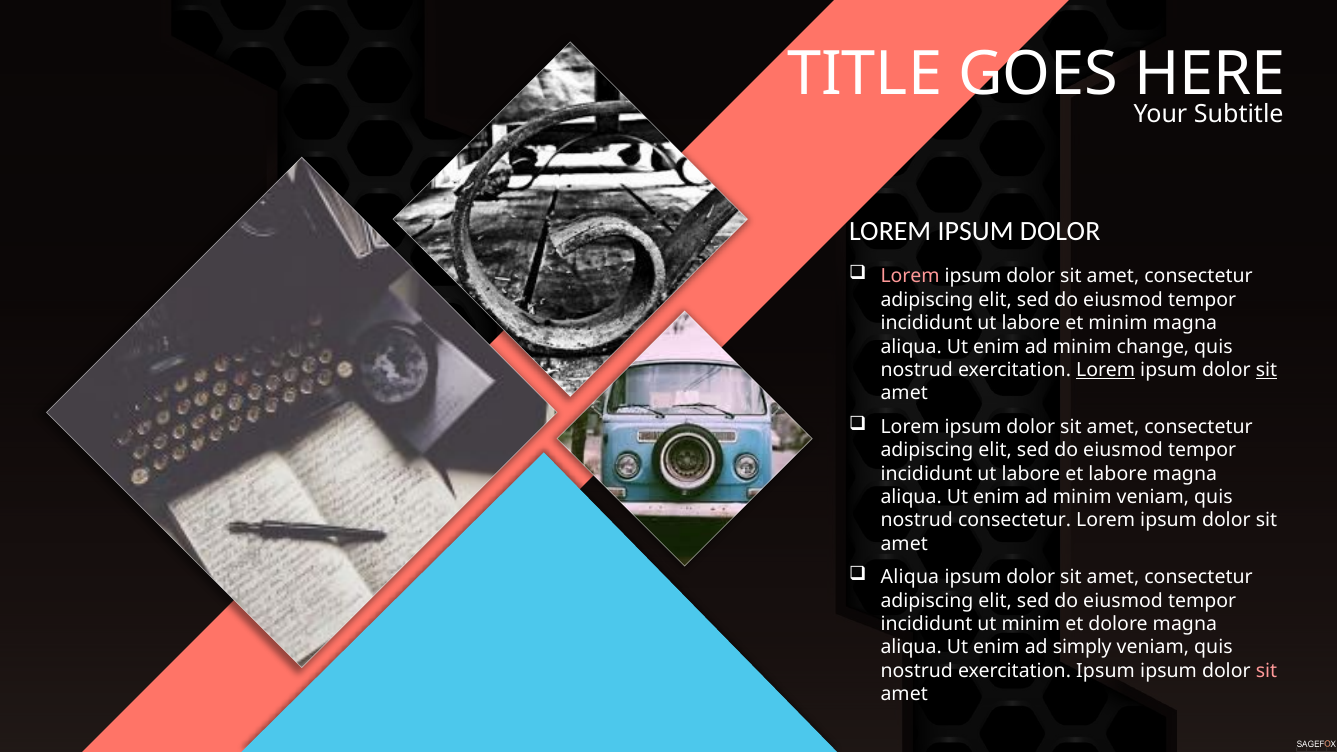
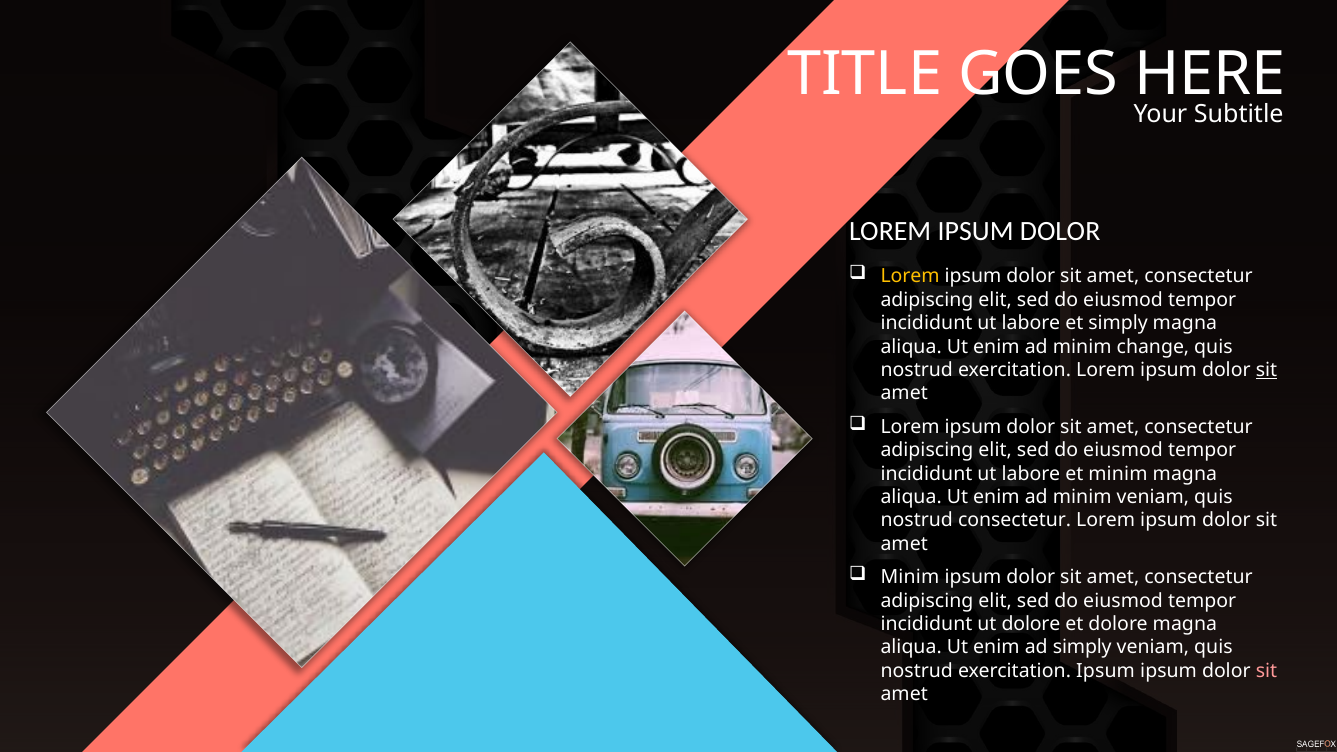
Lorem colour: pink -> yellow (910, 276)
et minim: minim -> simply (1118, 323)
Lorem underline: present -> none (1106, 370)
et labore: labore -> minim (1118, 474)
Aliqua: Aliqua -> Minim (910, 577)
ut minim: minim -> dolore (1031, 624)
